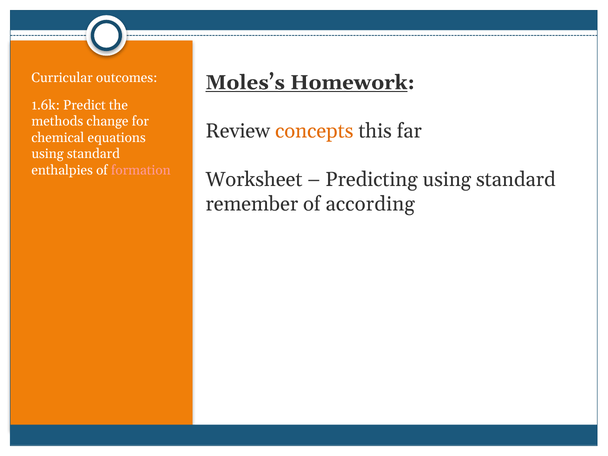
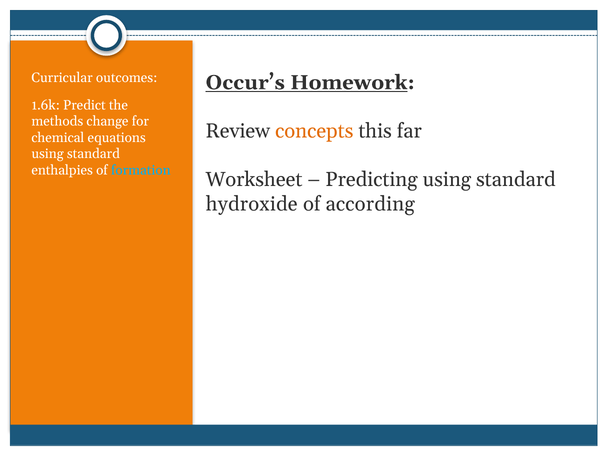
Moles’s: Moles’s -> Occur’s (245, 82)
formation colour: pink -> light blue (141, 170)
remember: remember -> hydroxide (252, 204)
